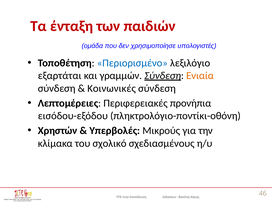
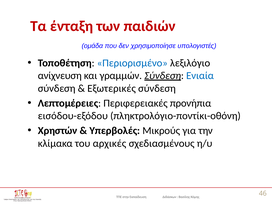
εξαρτάται: εξαρτάται -> ανίχνευση (60, 76)
Ενιαία colour: orange -> blue (200, 76)
Κοινωνικές: Κοινωνικές -> Εξωτερικές (112, 88)
σχολικό: σχολικό -> αρχικές (109, 143)
